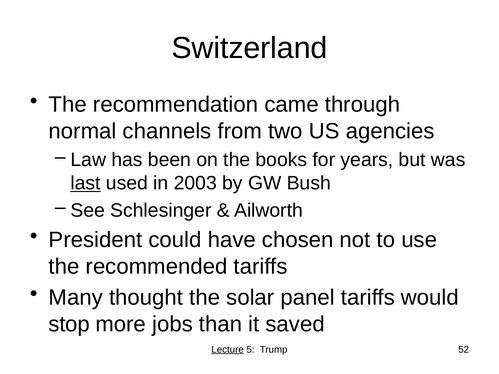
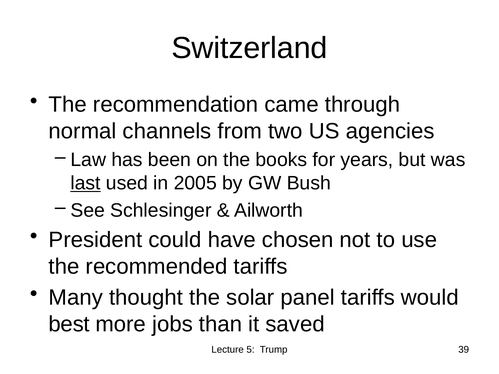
2003: 2003 -> 2005 (195, 183)
stop: stop -> best (69, 324)
Lecture underline: present -> none (228, 350)
52: 52 -> 39 (464, 350)
